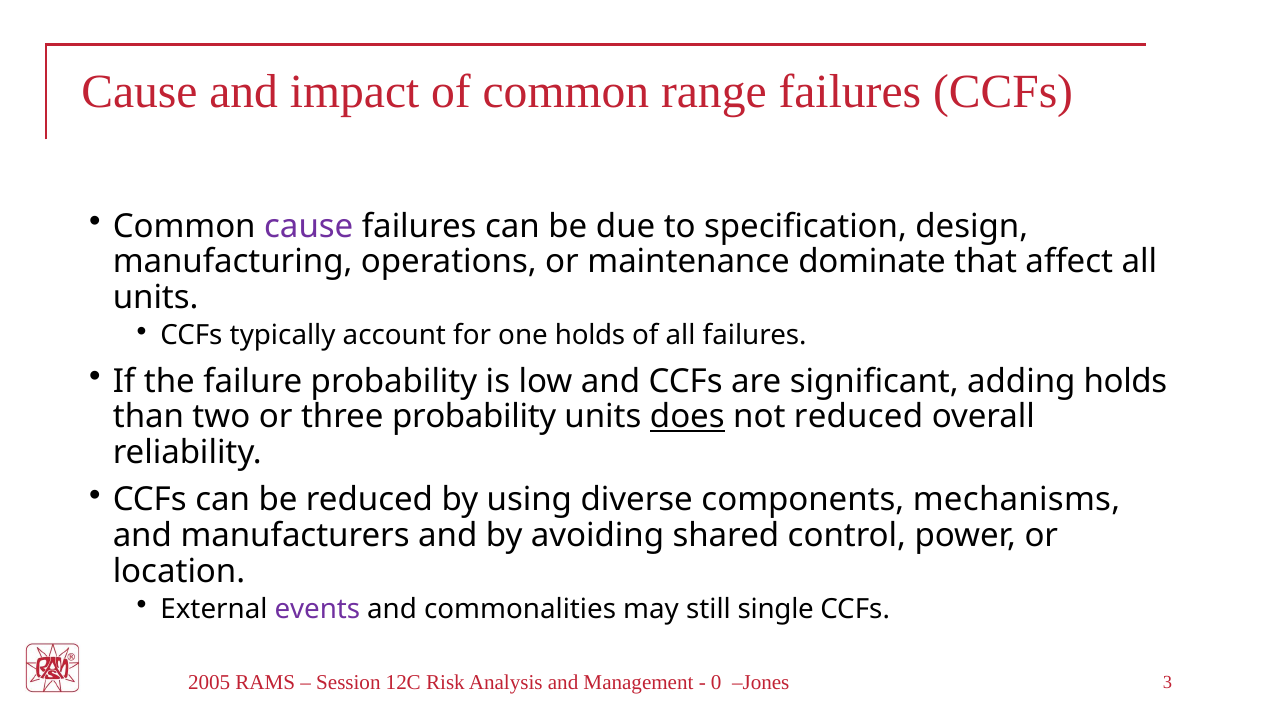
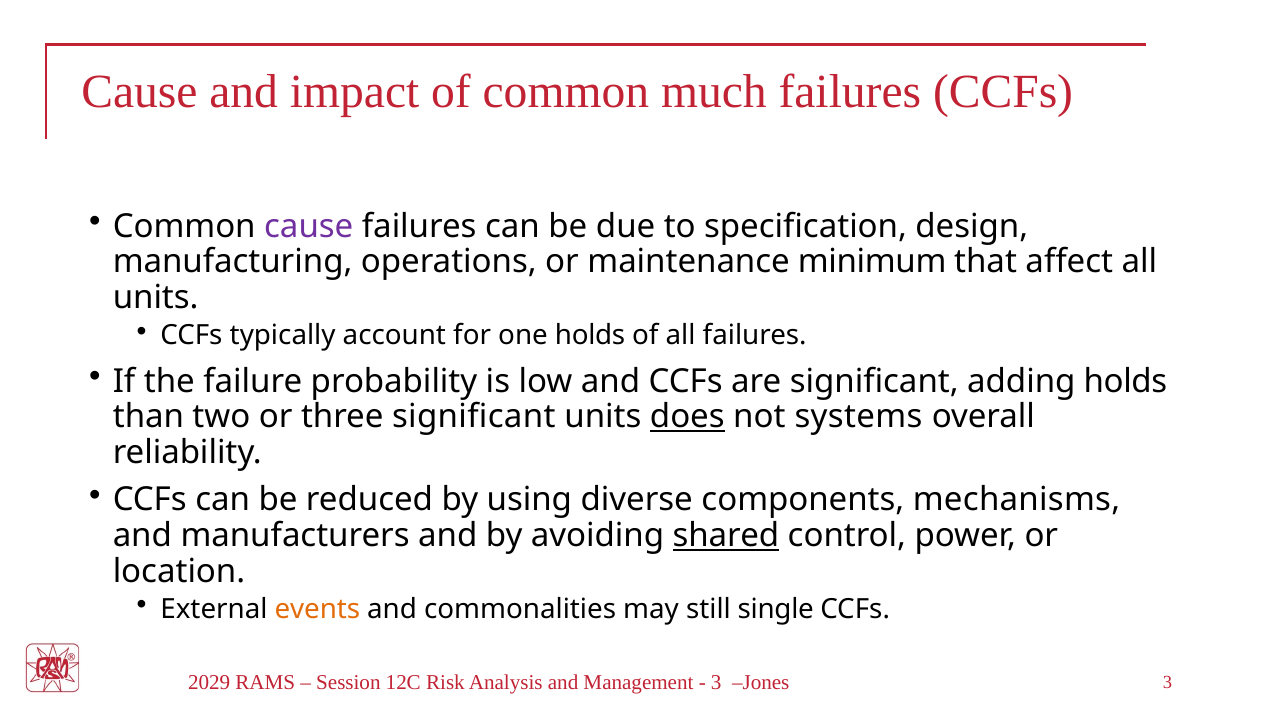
range: range -> much (714, 92)
dominate: dominate -> minimum (872, 262)
three probability: probability -> significant (474, 417)
not reduced: reduced -> systems (858, 417)
shared underline: none -> present (726, 536)
events colour: purple -> orange (317, 609)
2005: 2005 -> 2029 (209, 682)
0: 0 -> 3 (716, 682)
